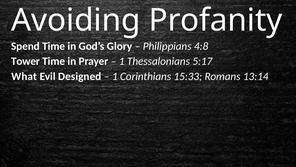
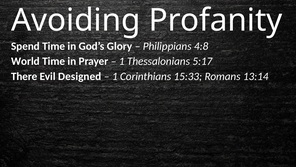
Tower: Tower -> World (25, 61)
What: What -> There (24, 76)
